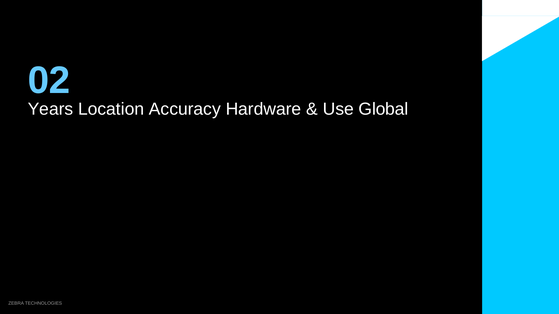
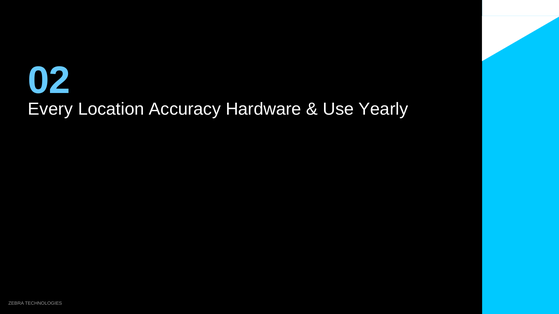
Years: Years -> Every (50, 109)
Global: Global -> Yearly (383, 109)
